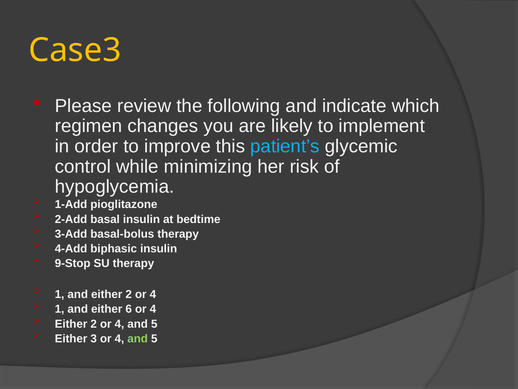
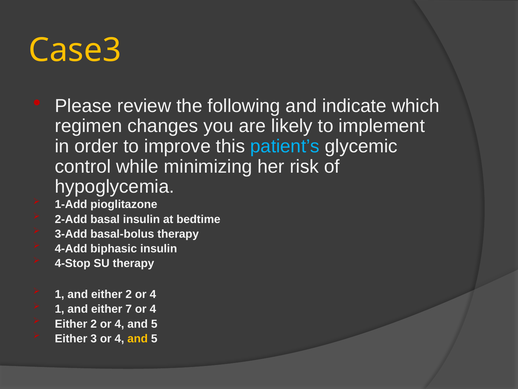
9-Stop: 9-Stop -> 4-Stop (73, 263)
6: 6 -> 7 (129, 309)
and colour: light green -> yellow (138, 338)
